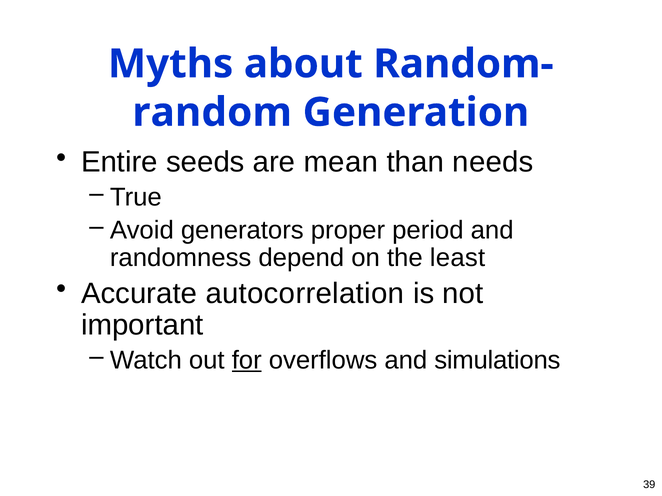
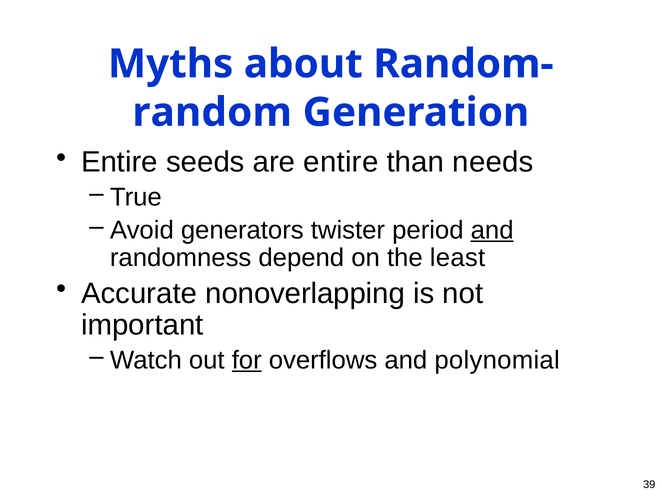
are mean: mean -> entire (341, 162)
proper: proper -> twister (348, 230)
and underline: none -> present (492, 230)
autocorrelation: autocorrelation -> nonoverlapping (305, 294)
simulations: simulations -> polynomial (497, 361)
